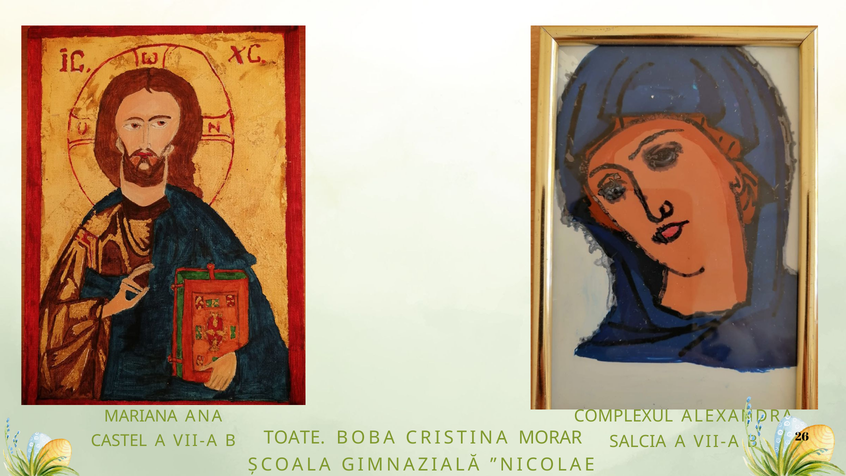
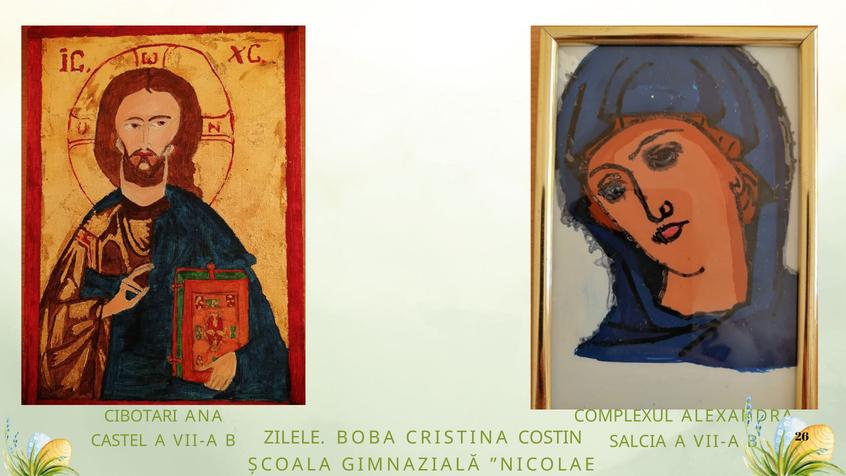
MARIANA: MARIANA -> CIBOTARI (141, 416)
TOATE: TOATE -> ZILELE (294, 437)
MORAR: MORAR -> COSTIN (550, 437)
